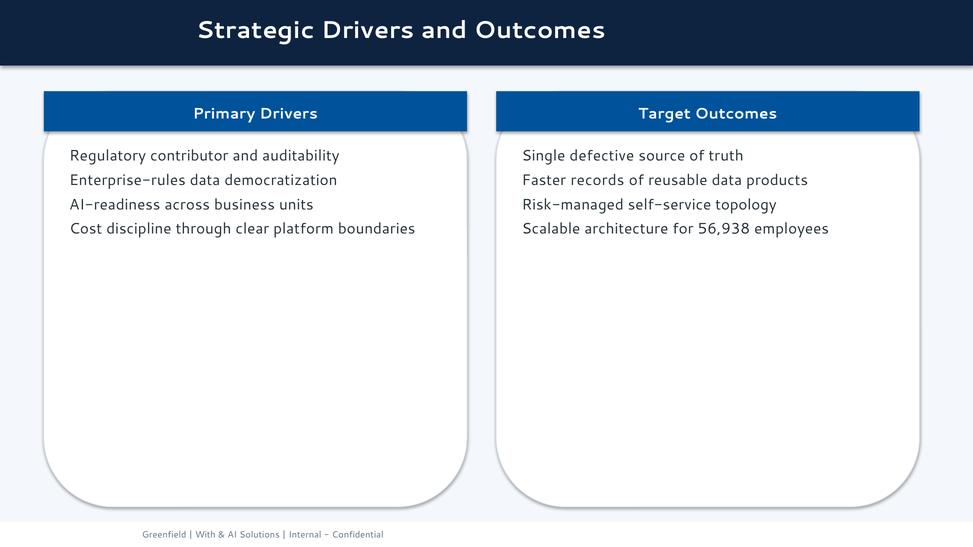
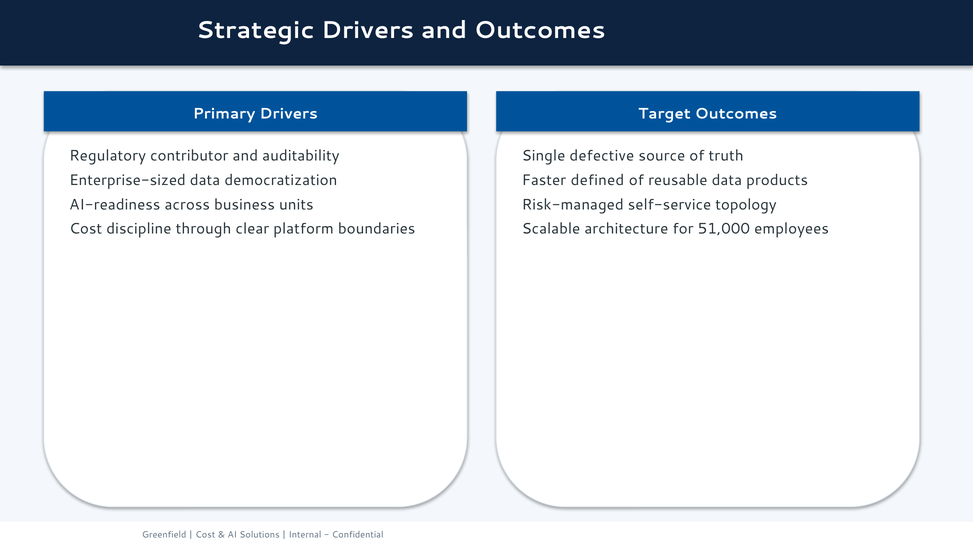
Enterprise-rules: Enterprise-rules -> Enterprise-sized (127, 180)
records: records -> defined (597, 180)
56,938: 56,938 -> 51,000 (724, 229)
With: With -> Cost (205, 535)
